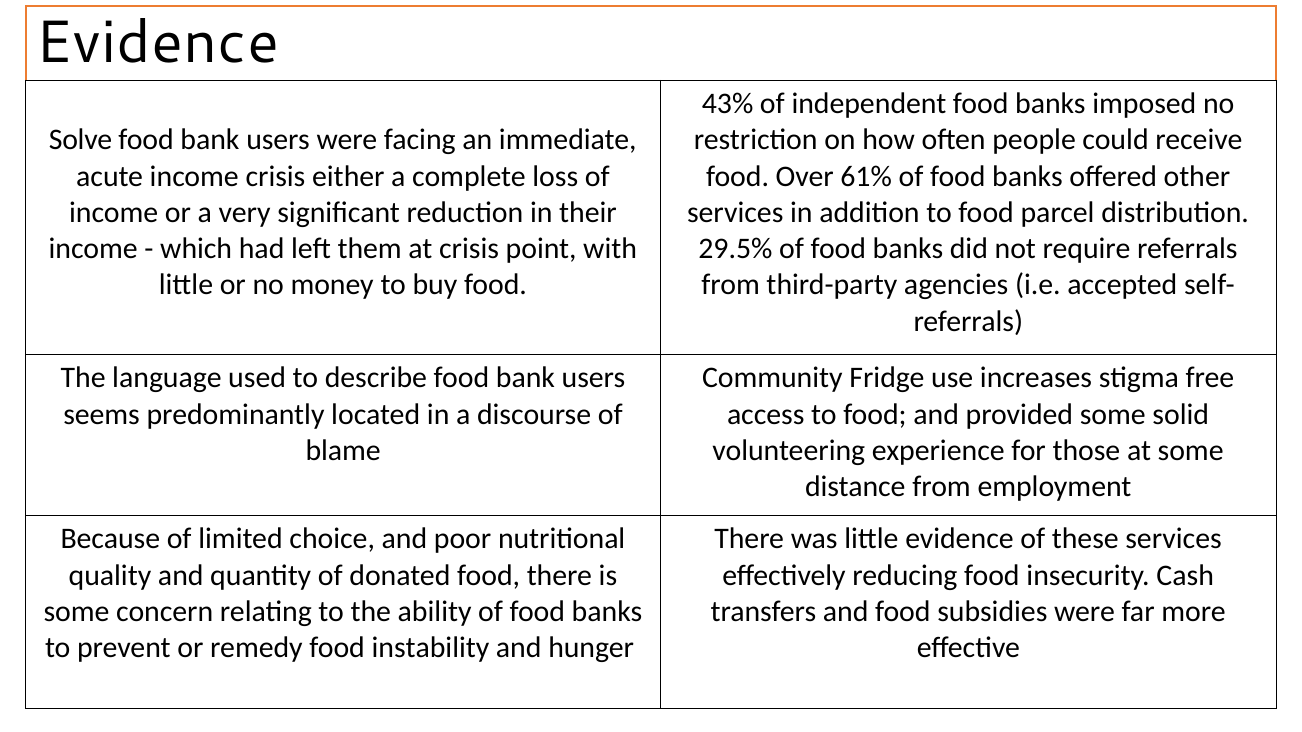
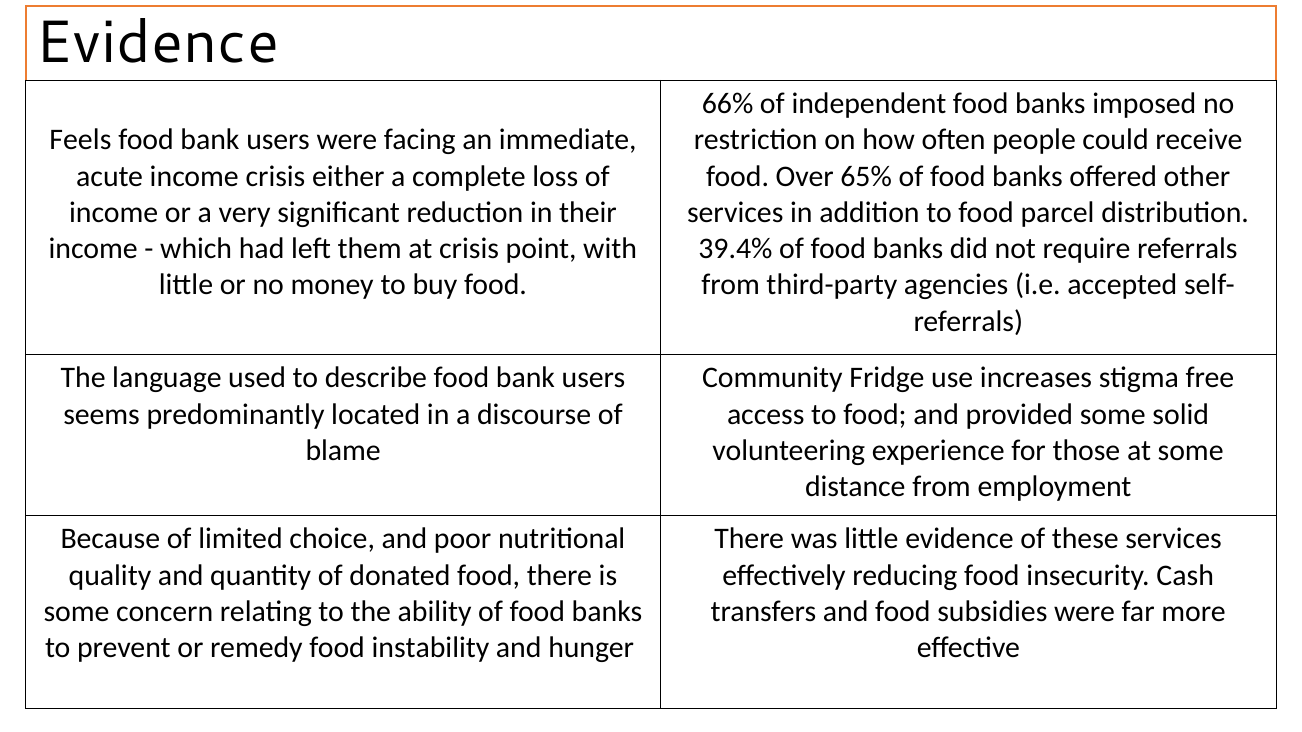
43%: 43% -> 66% (728, 104)
Solve: Solve -> Feels (80, 140)
61%: 61% -> 65% (866, 176)
29.5%: 29.5% -> 39.4% (735, 249)
